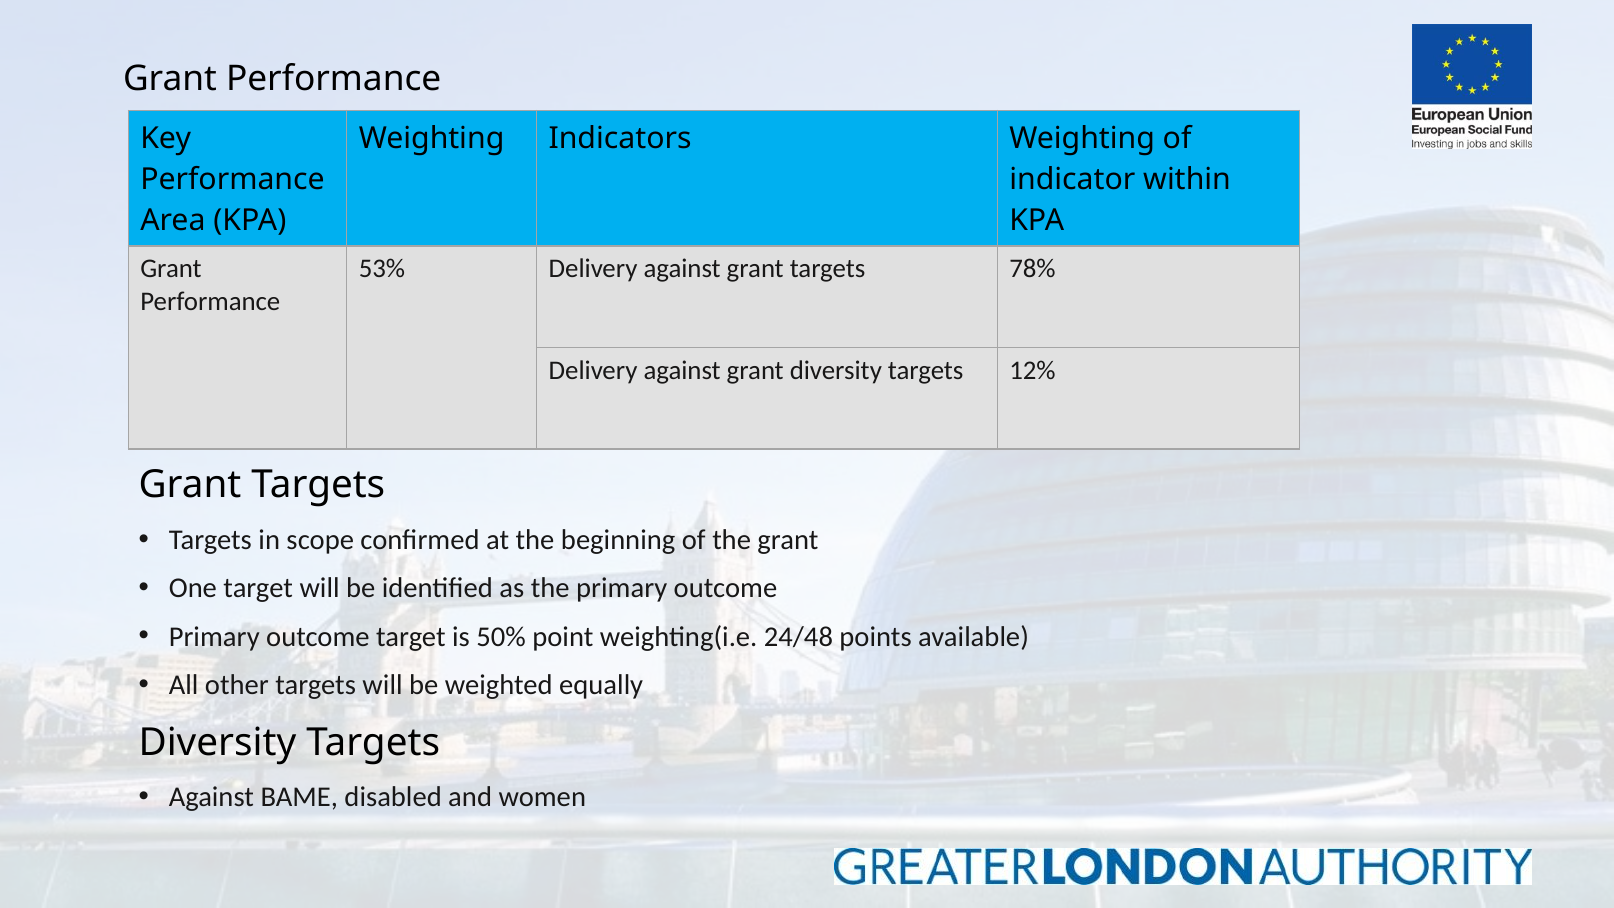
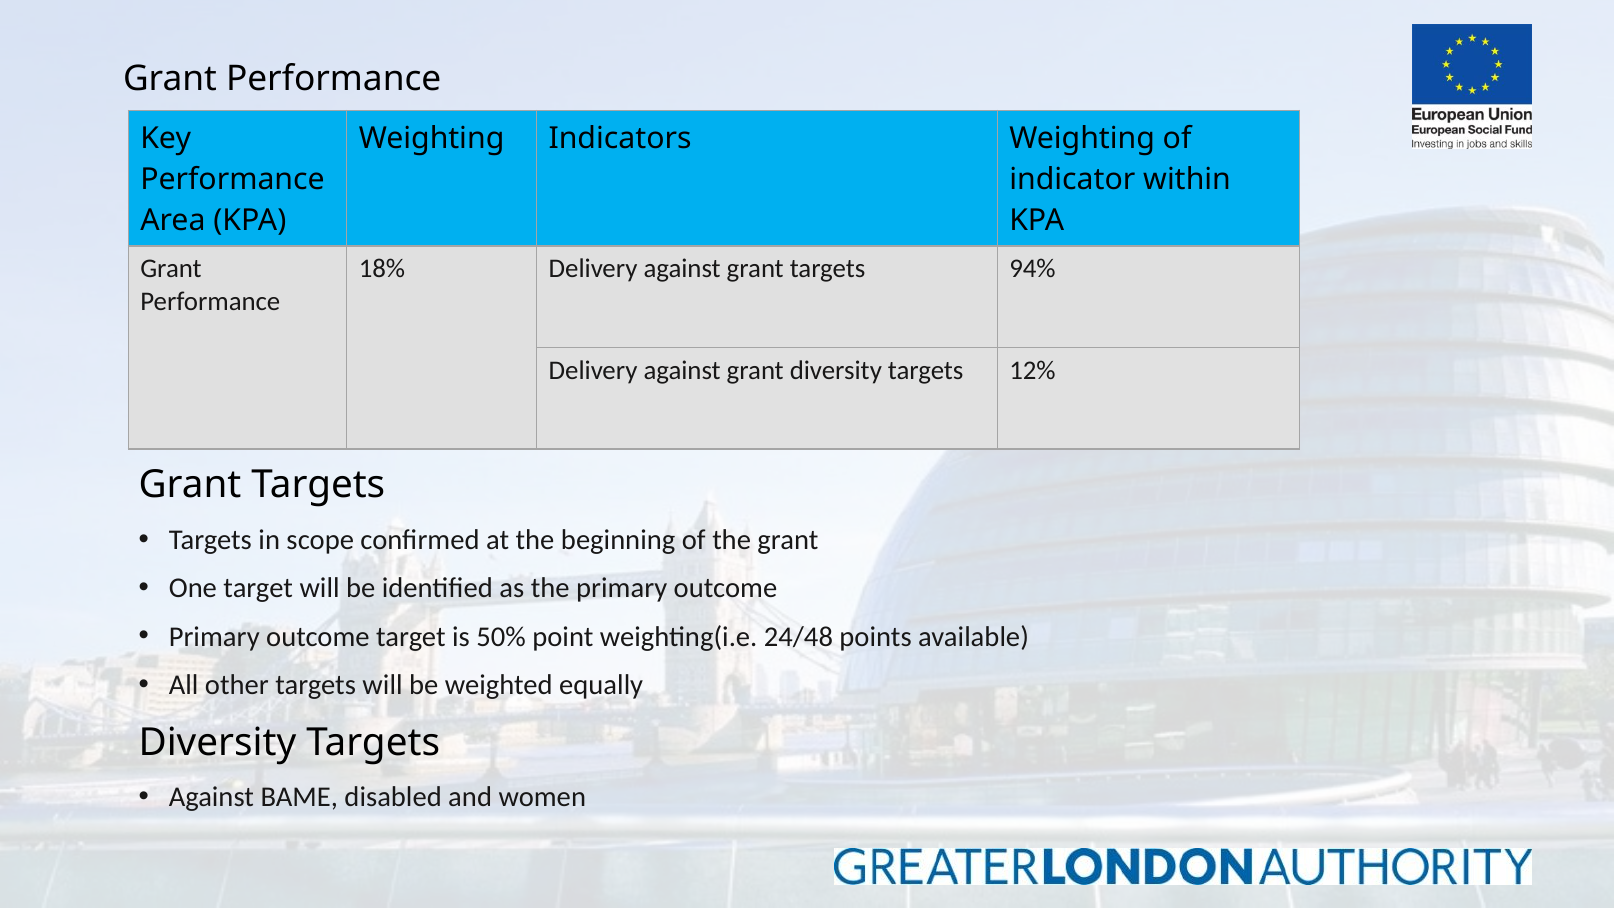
53%: 53% -> 18% (382, 269)
78%: 78% -> 94% (1032, 269)
